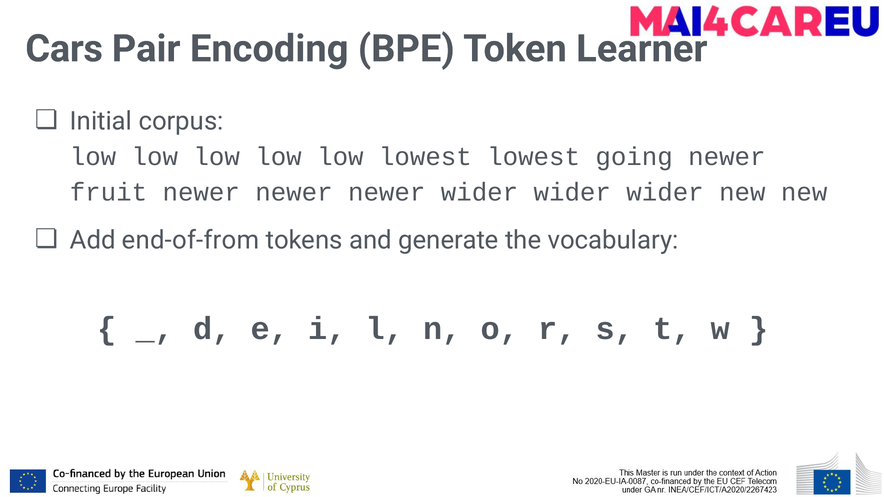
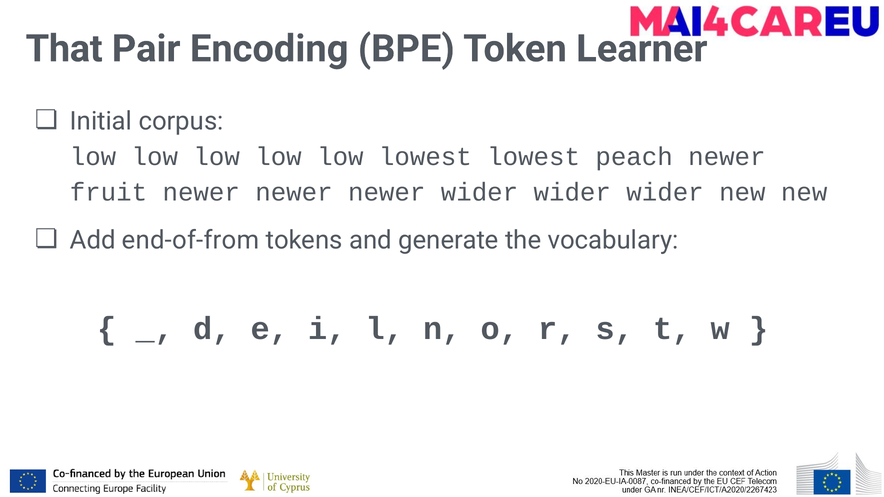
Cars: Cars -> That (64, 49)
going: going -> peach (634, 157)
